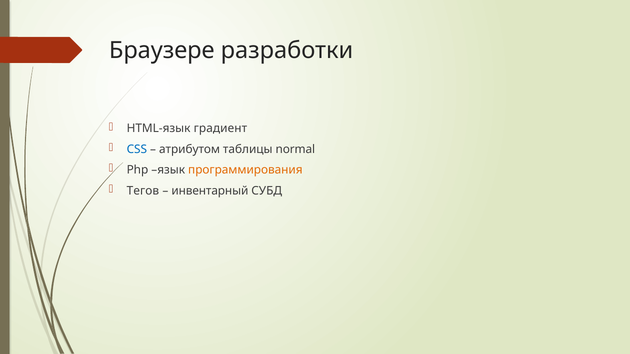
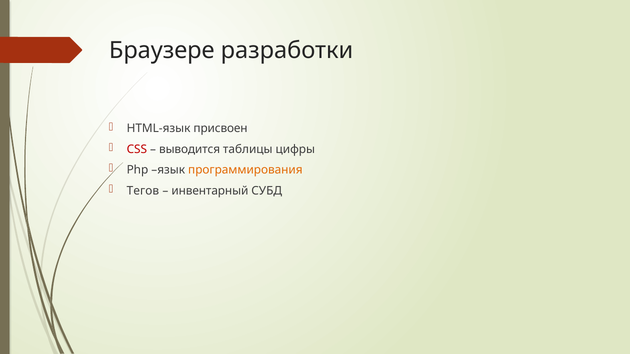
градиент: градиент -> присвоен (221, 129)
CSS colour: blue -> red (137, 149)
атрибутом: атрибутом -> выводится (190, 149)
normal: normal -> цифры (295, 149)
